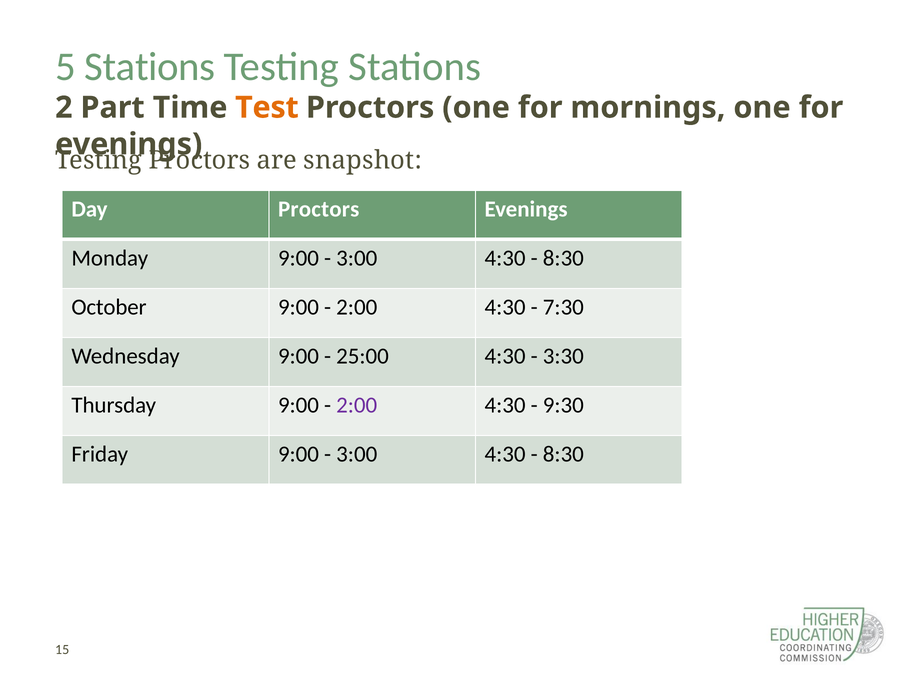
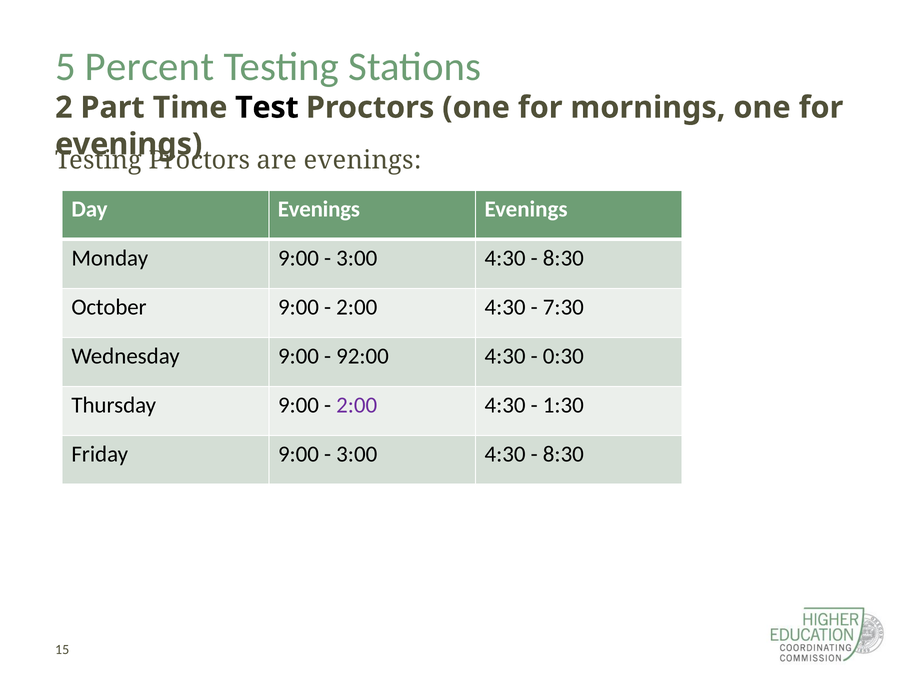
5 Stations: Stations -> Percent (150, 67)
Test colour: orange -> black (267, 108)
are snapshot: snapshot -> evenings (363, 160)
Day Proctors: Proctors -> Evenings (319, 209)
25:00: 25:00 -> 92:00 (363, 356)
3:30: 3:30 -> 0:30 (563, 356)
9:30: 9:30 -> 1:30 (563, 405)
